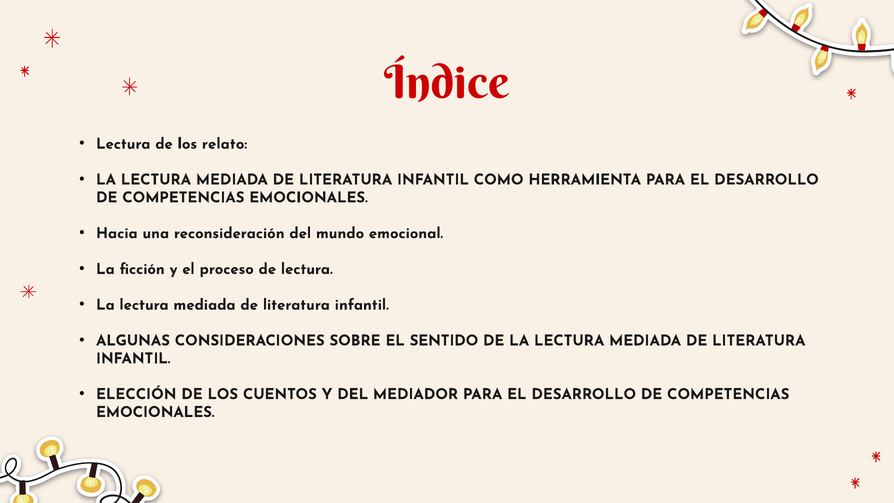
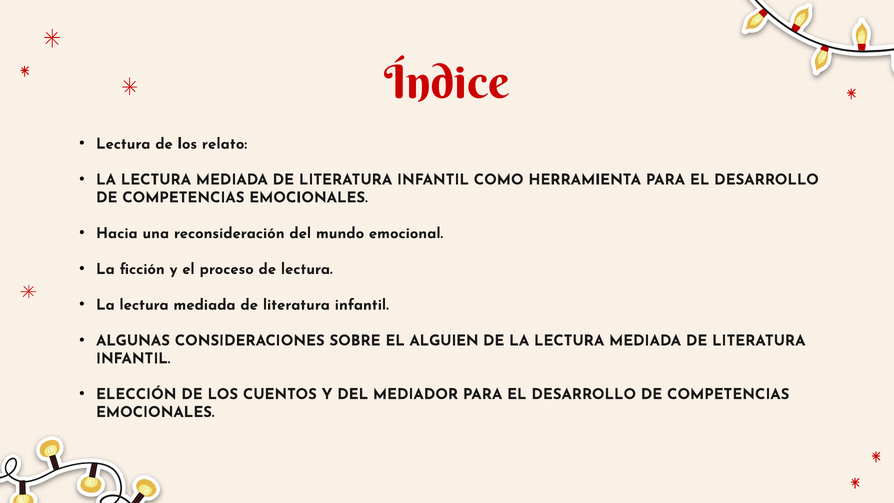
SENTIDO: SENTIDO -> ALGUIEN (444, 340)
